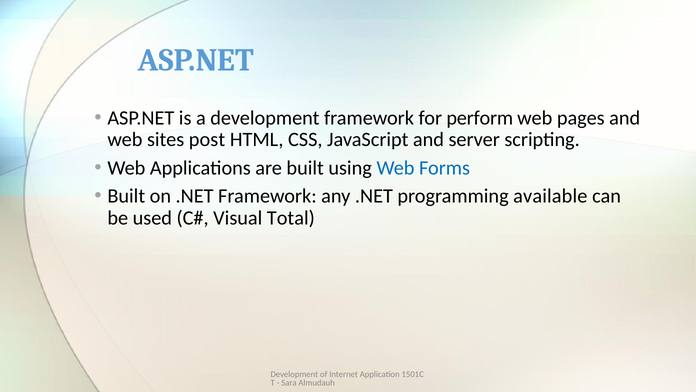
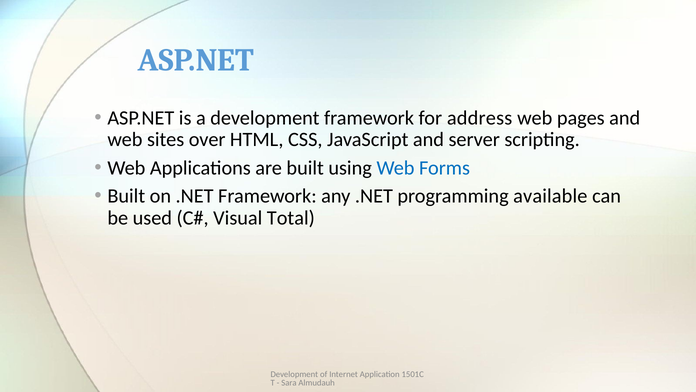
perform: perform -> address (480, 118)
post: post -> over (207, 140)
